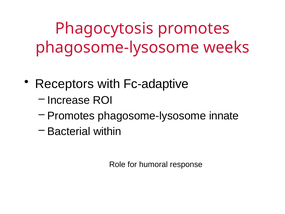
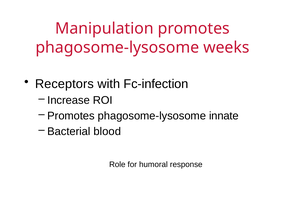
Phagocytosis: Phagocytosis -> Manipulation (104, 28)
Fc-adaptive: Fc-adaptive -> Fc-infection (156, 84)
within: within -> blood (107, 131)
